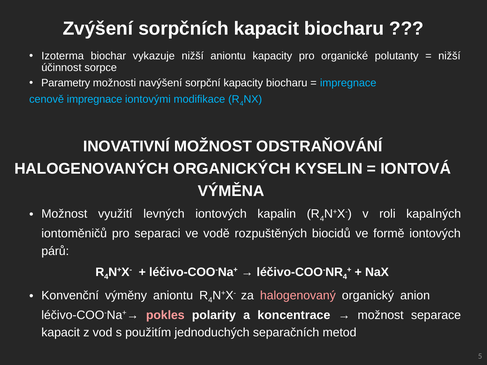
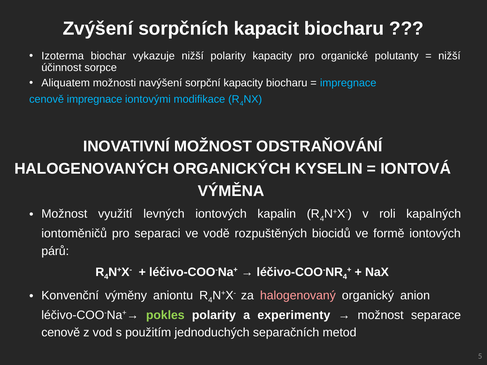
nižší aniontu: aniontu -> polarity (228, 56)
Parametry: Parametry -> Aliquatem (66, 83)
pokles colour: pink -> light green (165, 315)
koncentrace: koncentrace -> experimenty (294, 315)
kapacit: kapacit -> cenově (61, 333)
